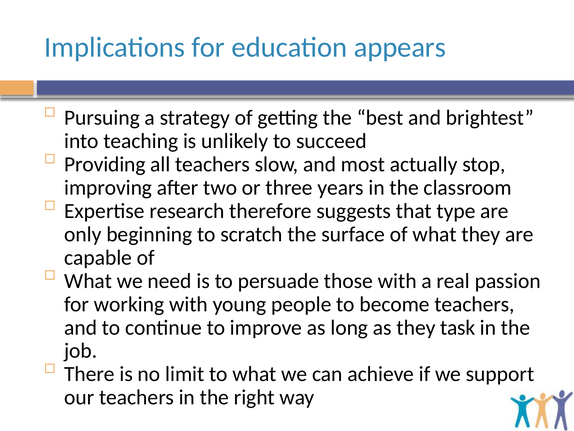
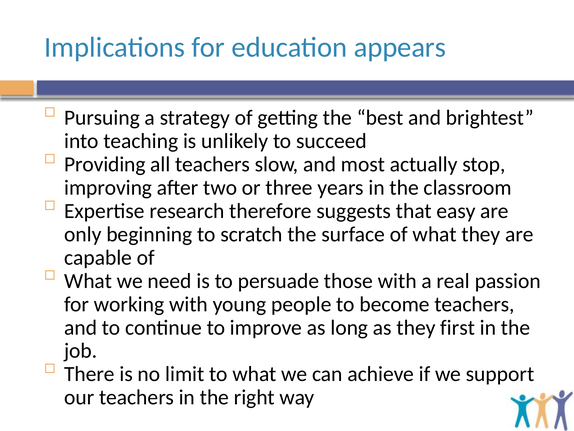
type: type -> easy (456, 211)
task: task -> first (458, 327)
